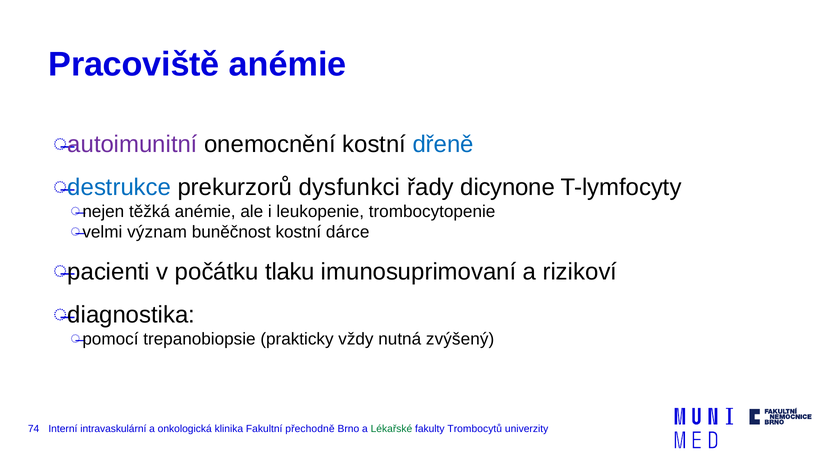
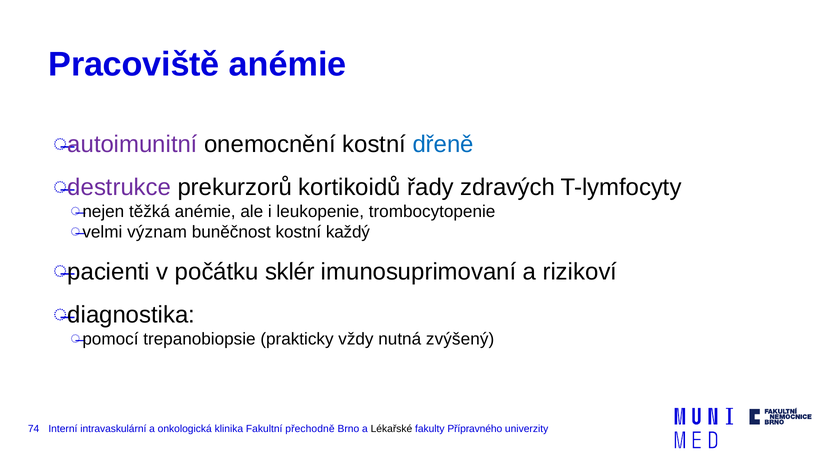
destrukce colour: blue -> purple (119, 187)
dysfunkci: dysfunkci -> kortikoidů (350, 187)
dicynone: dicynone -> zdravých (508, 187)
dárce: dárce -> každý (348, 232)
tlaku: tlaku -> sklér (290, 272)
Lékařské colour: green -> black (391, 429)
Trombocytů: Trombocytů -> Přípravného (475, 429)
